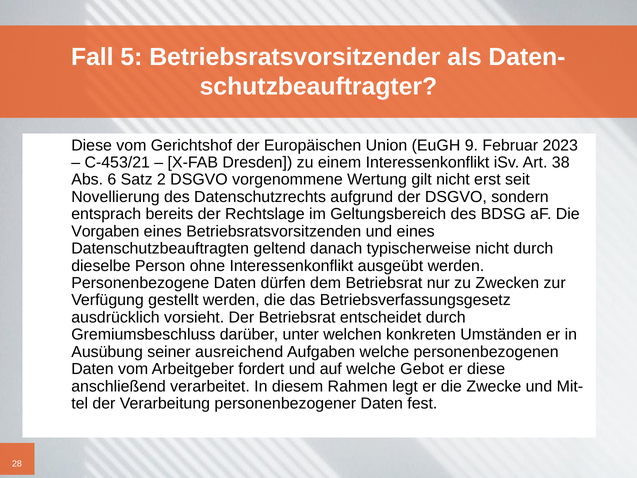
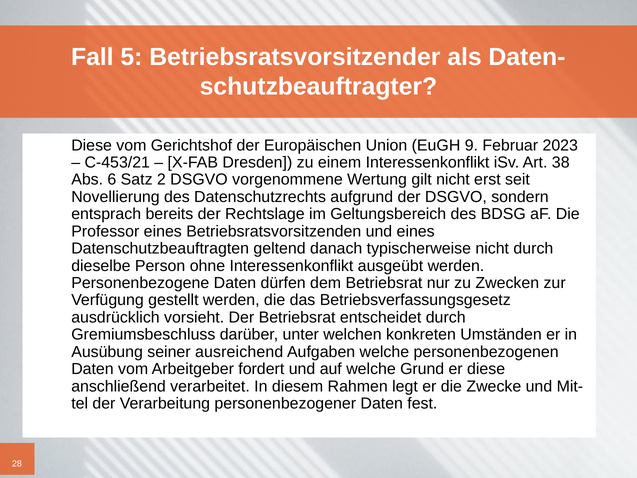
Vorgaben: Vorgaben -> Professor (105, 231)
Gebot: Gebot -> Grund (422, 369)
